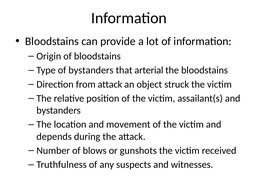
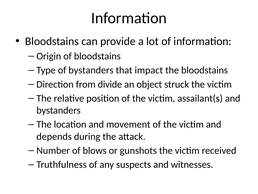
arterial: arterial -> impact (149, 70)
from attack: attack -> divide (110, 84)
